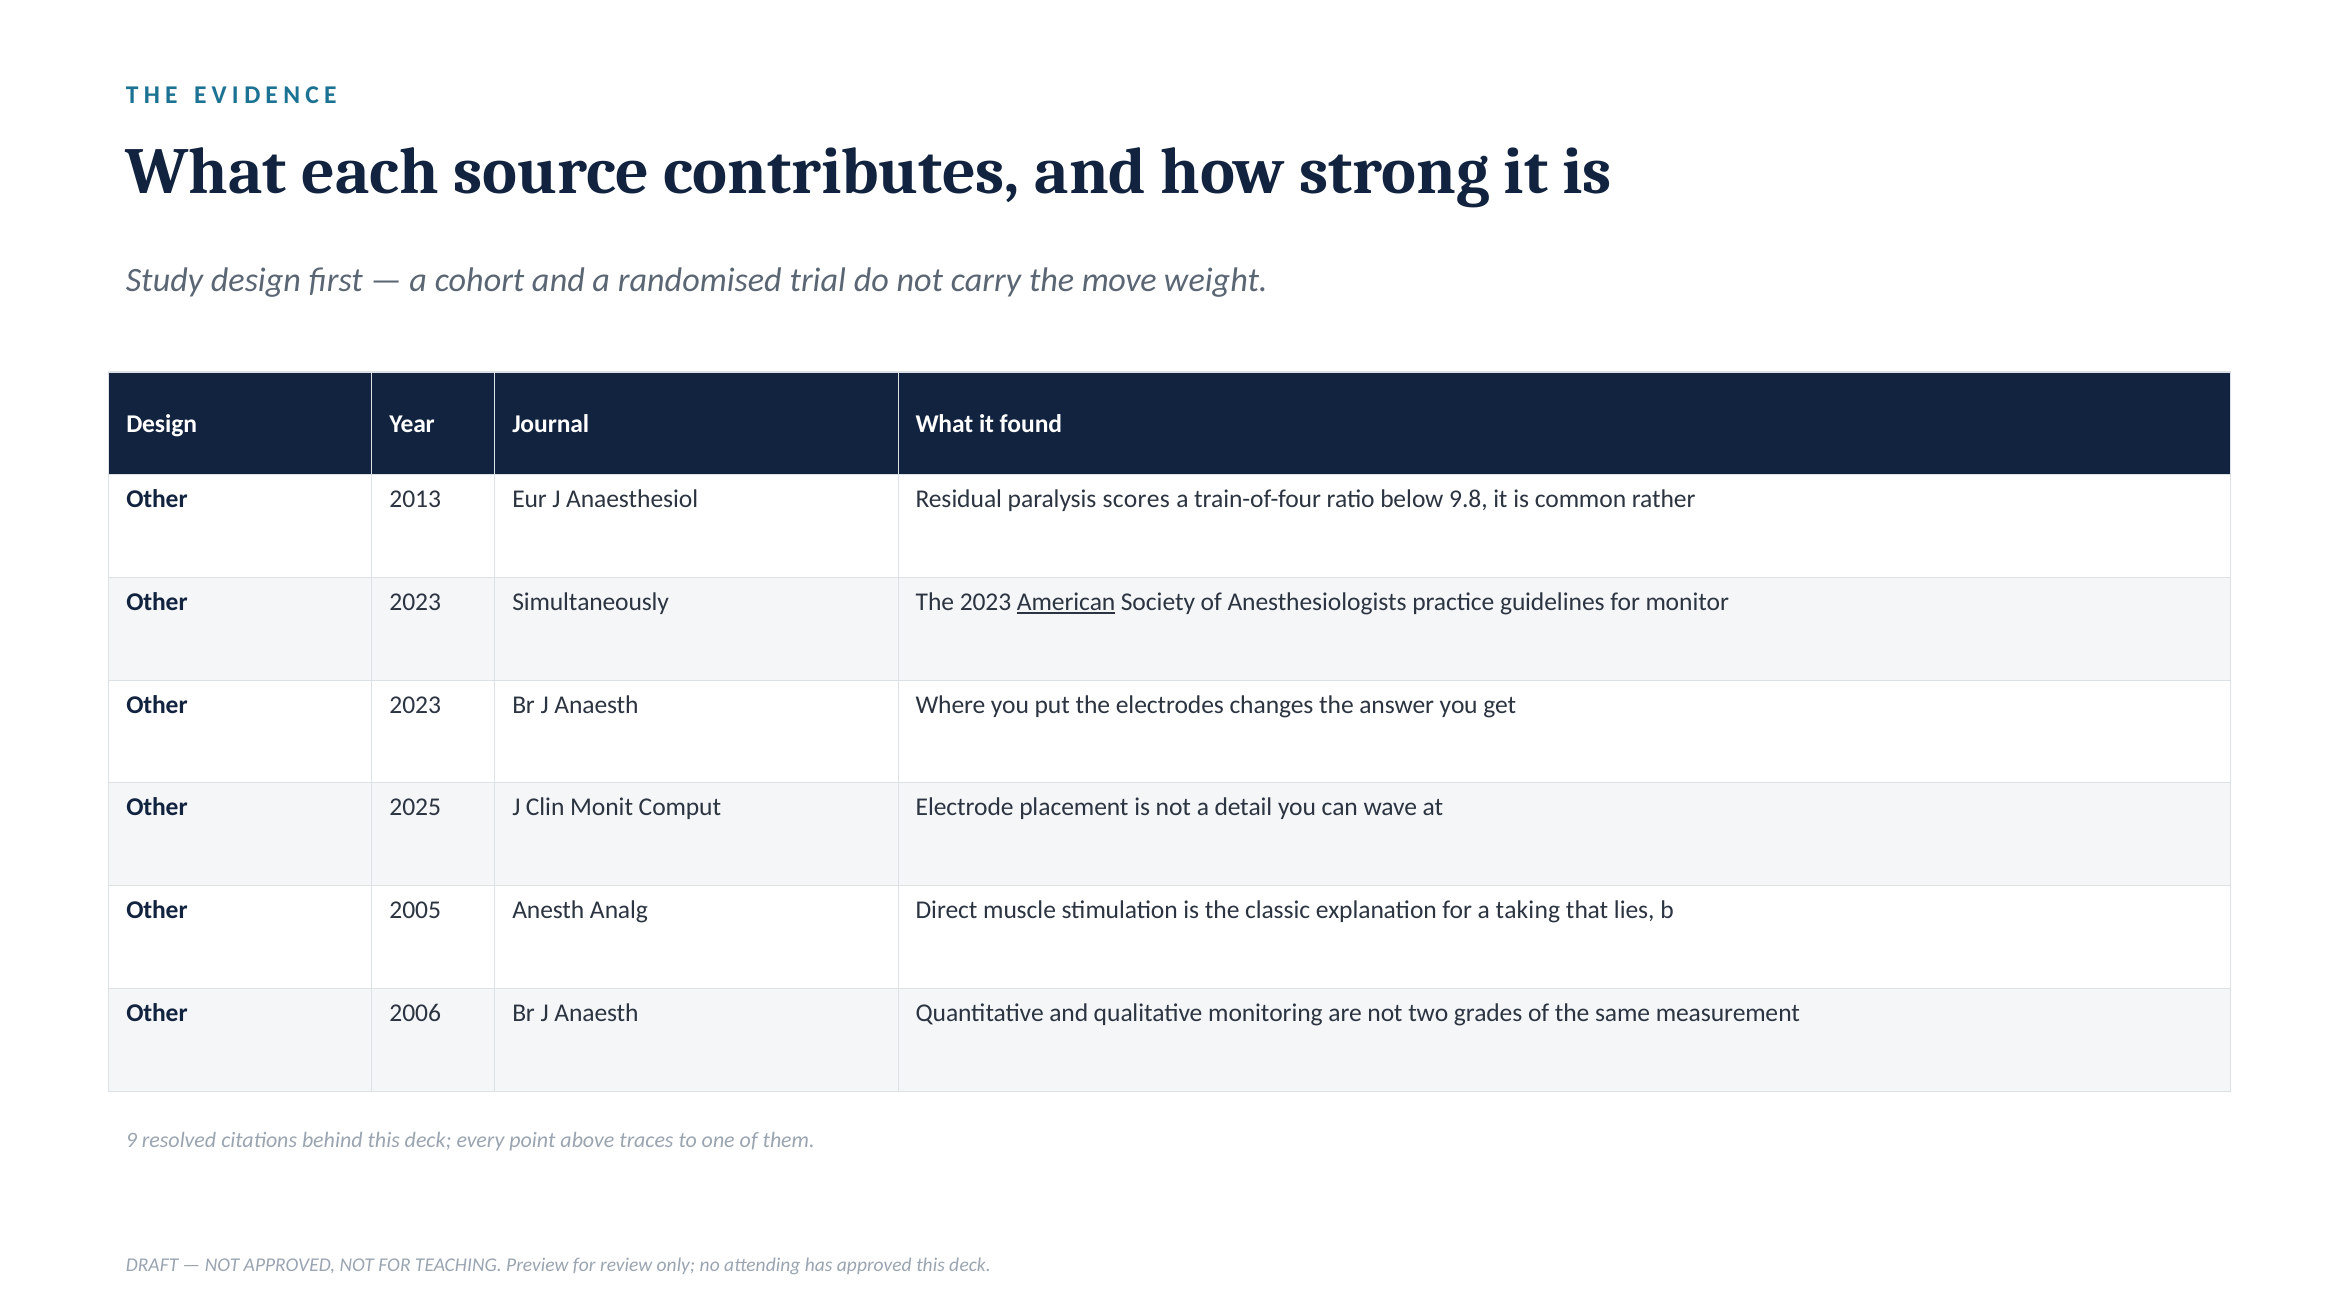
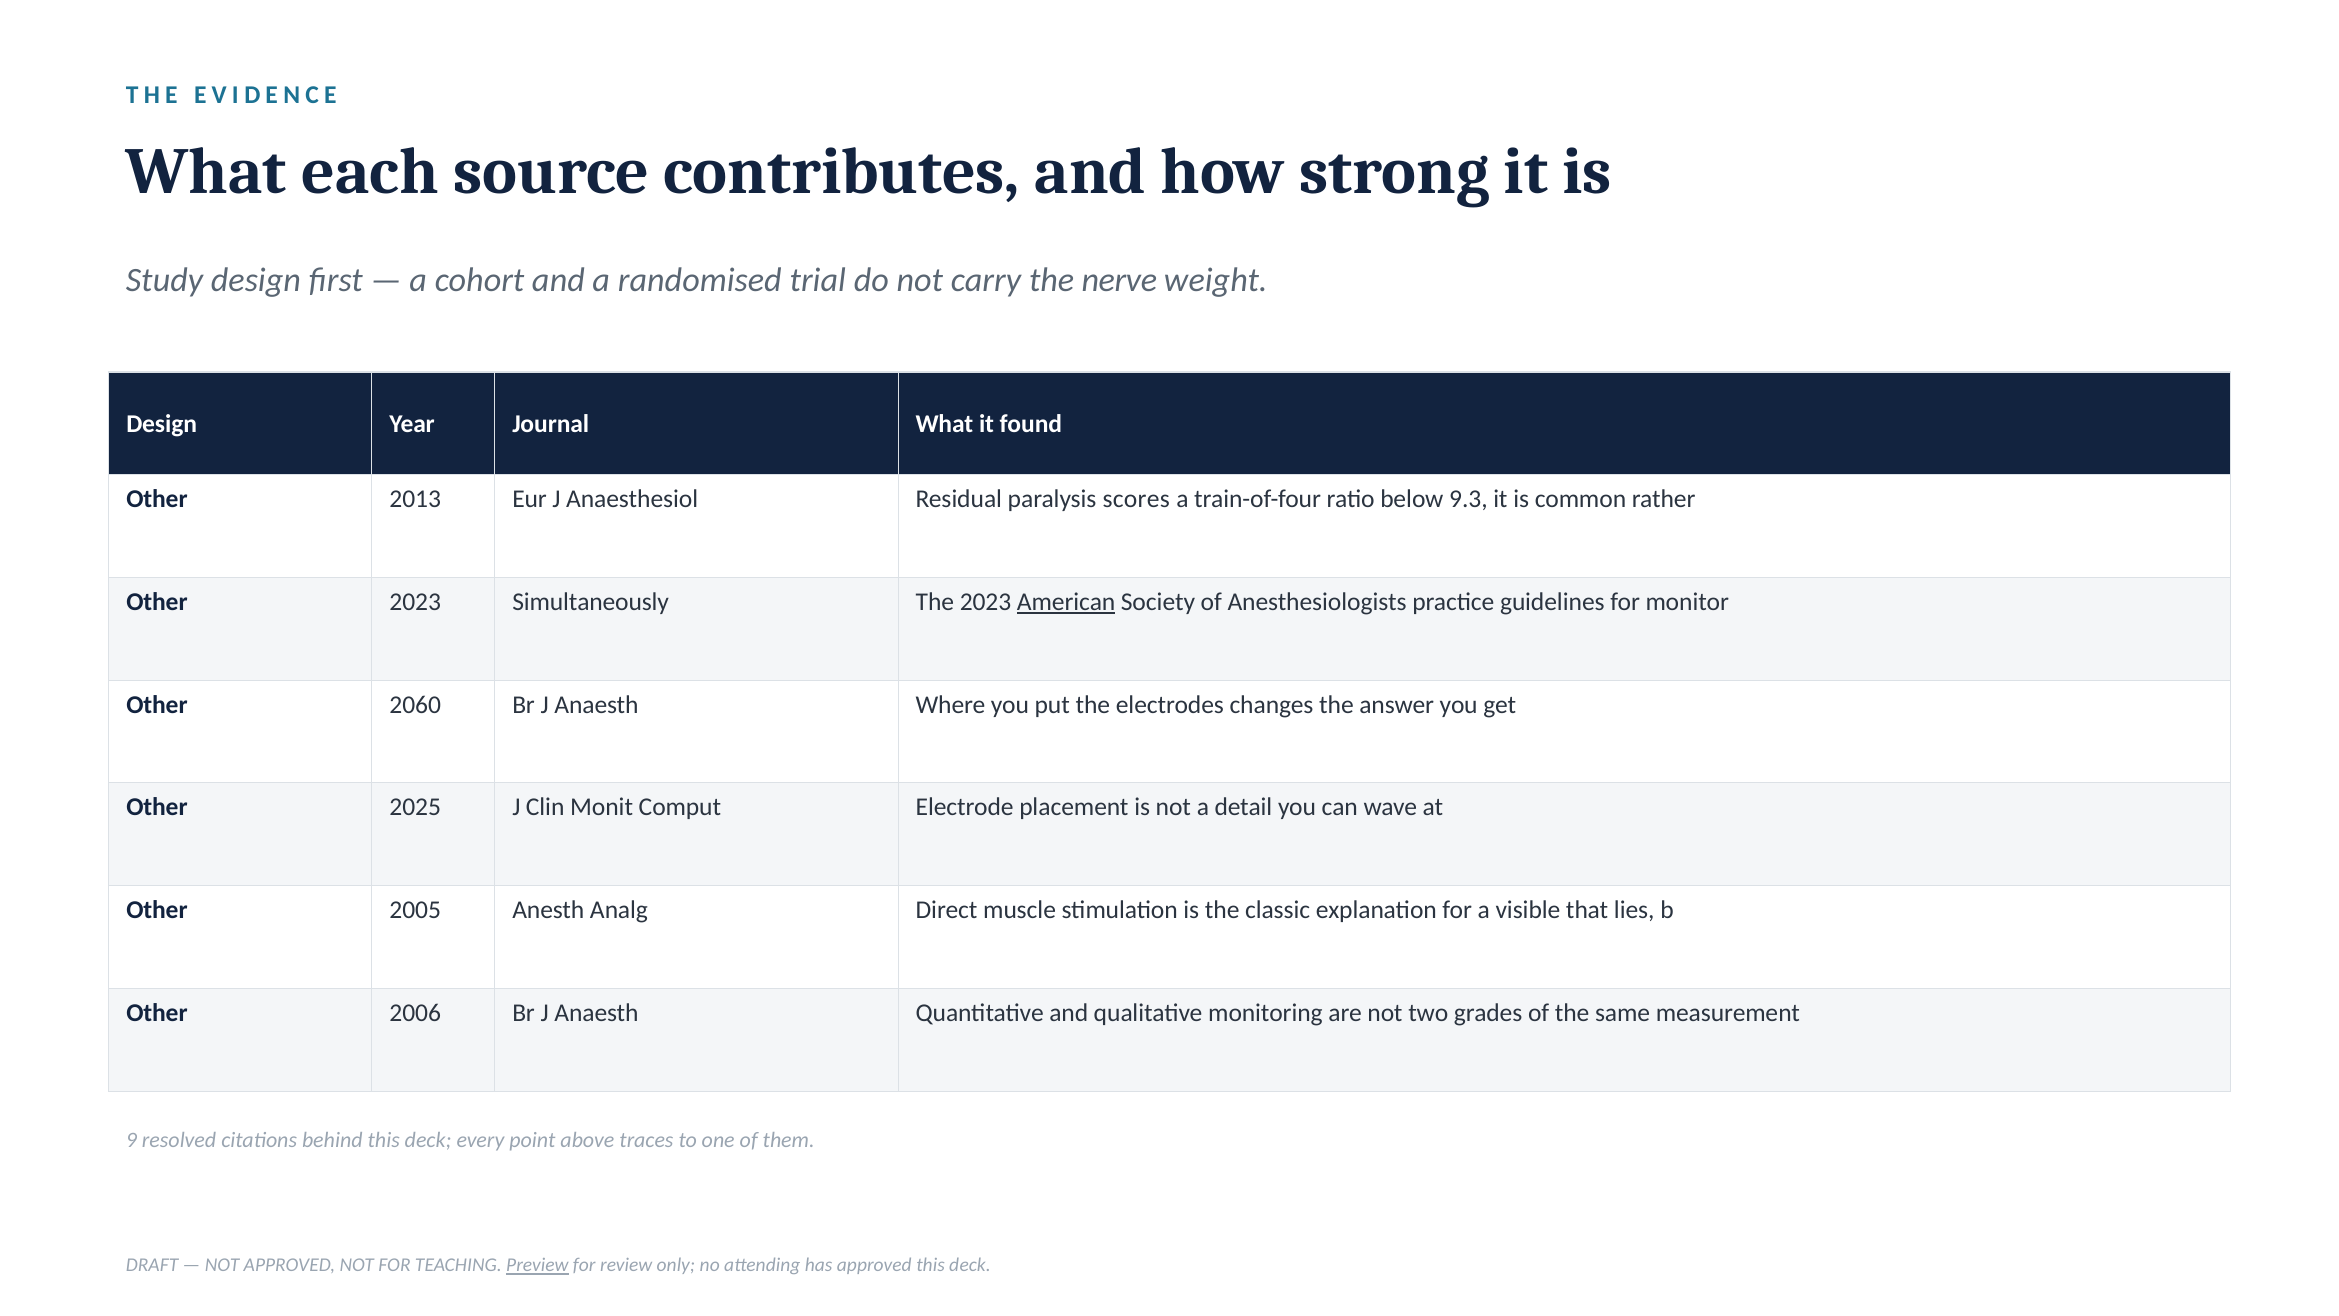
move: move -> nerve (1119, 281)
9.8: 9.8 -> 9.3 (1468, 499)
2023: 2023 -> 2060 (415, 705)
taking: taking -> visible (1528, 910)
Preview underline: none -> present (537, 1265)
